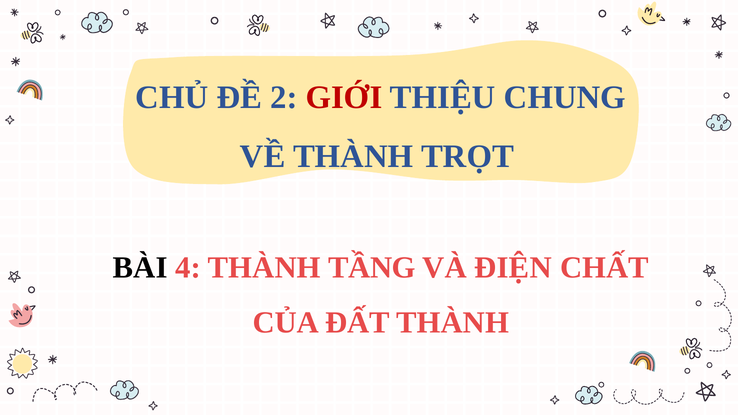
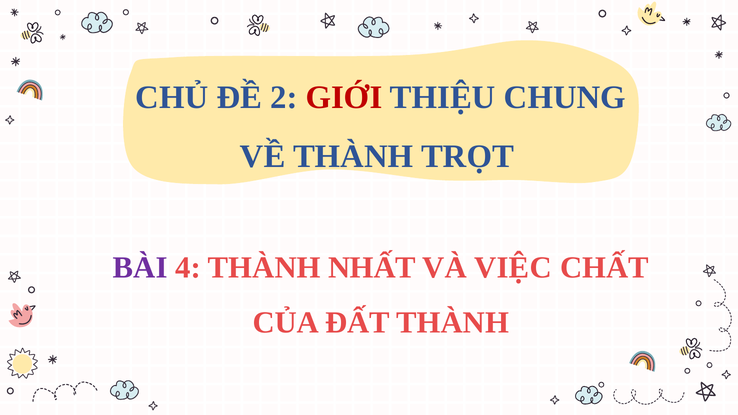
BÀI colour: black -> purple (140, 268)
TẦNG: TẦNG -> NHẤT (372, 268)
ĐIỆN: ĐIỆN -> VIỆC (513, 268)
